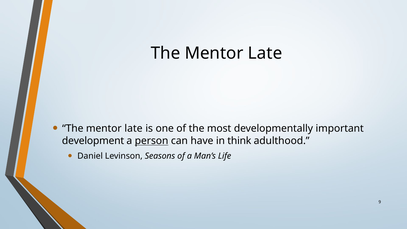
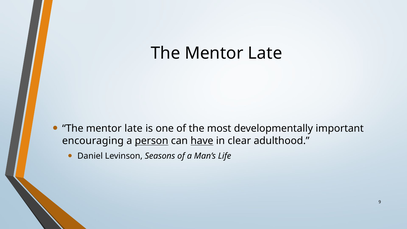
development: development -> encouraging (93, 141)
have underline: none -> present (202, 141)
think: think -> clear (239, 141)
